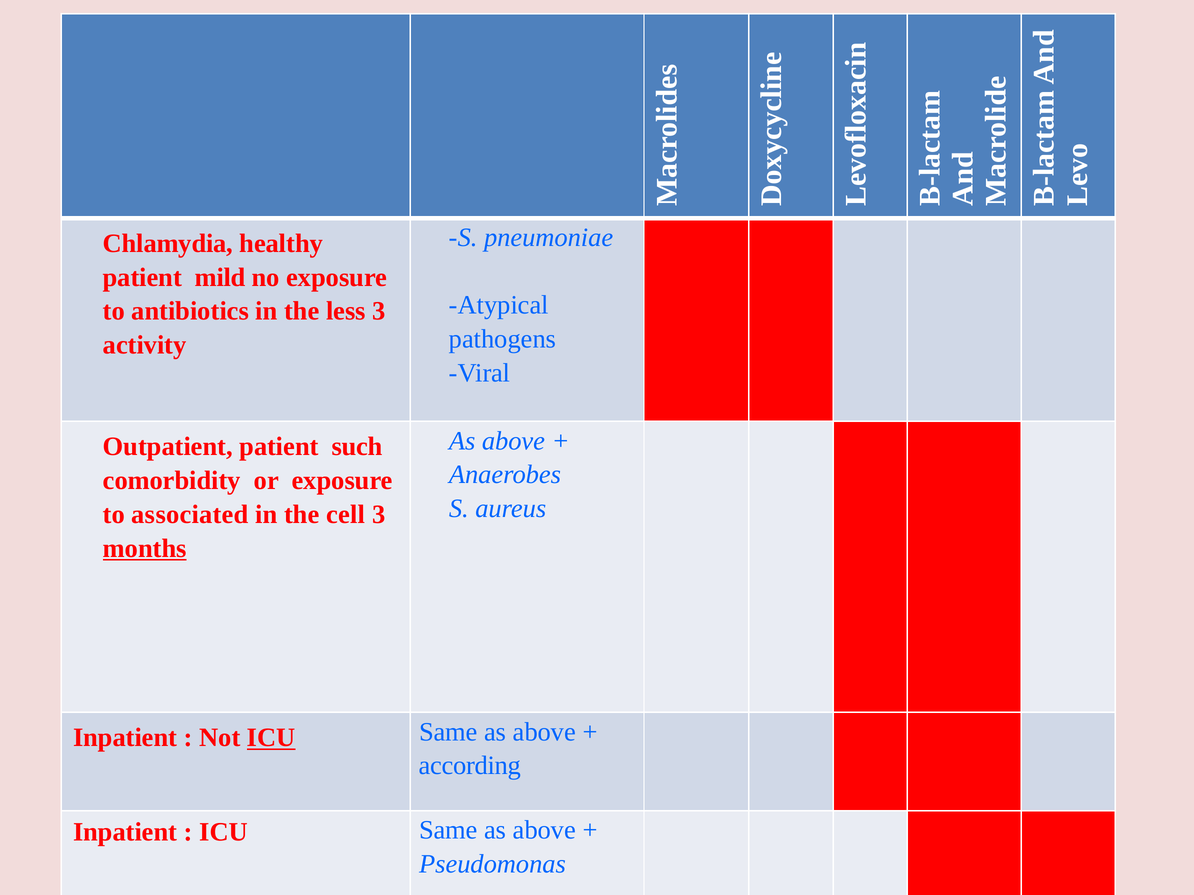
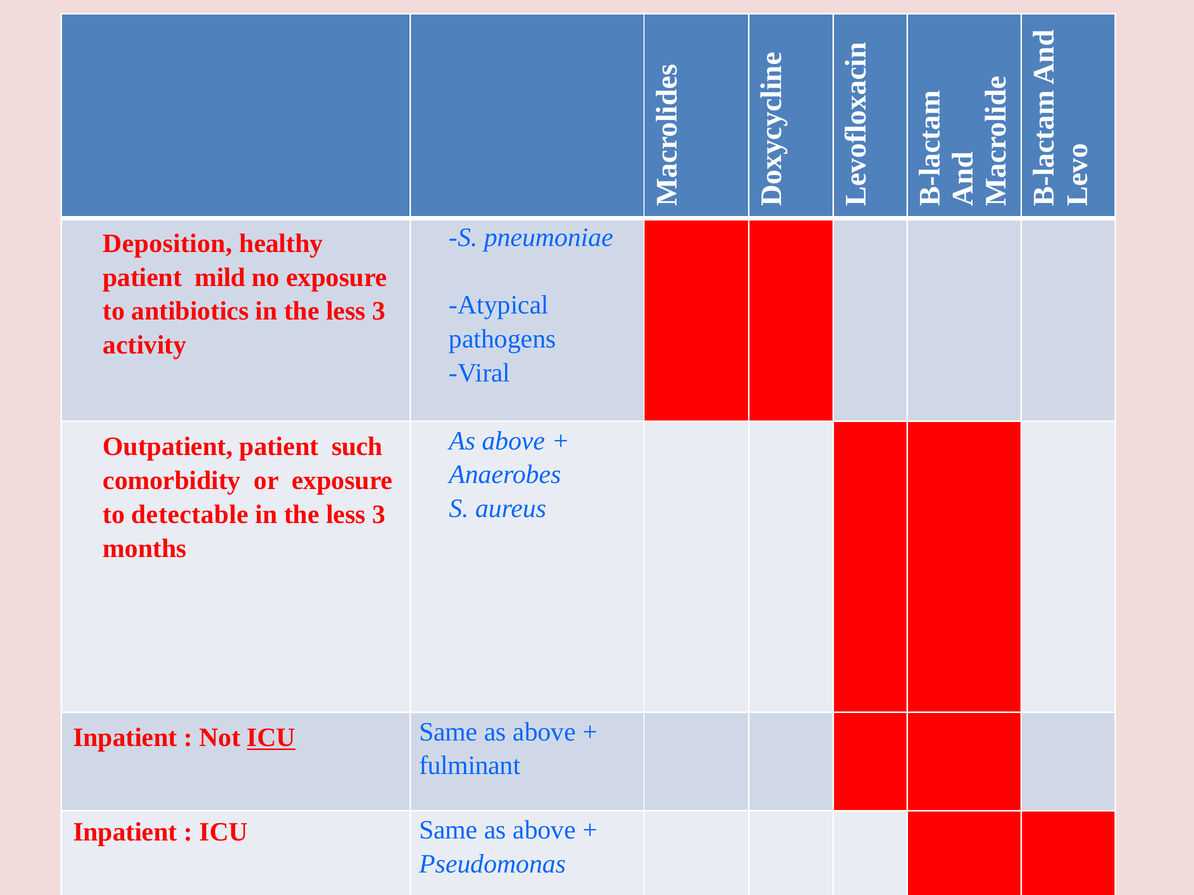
Chlamydia: Chlamydia -> Deposition (168, 244)
associated: associated -> detectable (190, 515)
cell: cell -> less (346, 515)
months underline: present -> none (145, 549)
according: according -> fulminant (470, 766)
